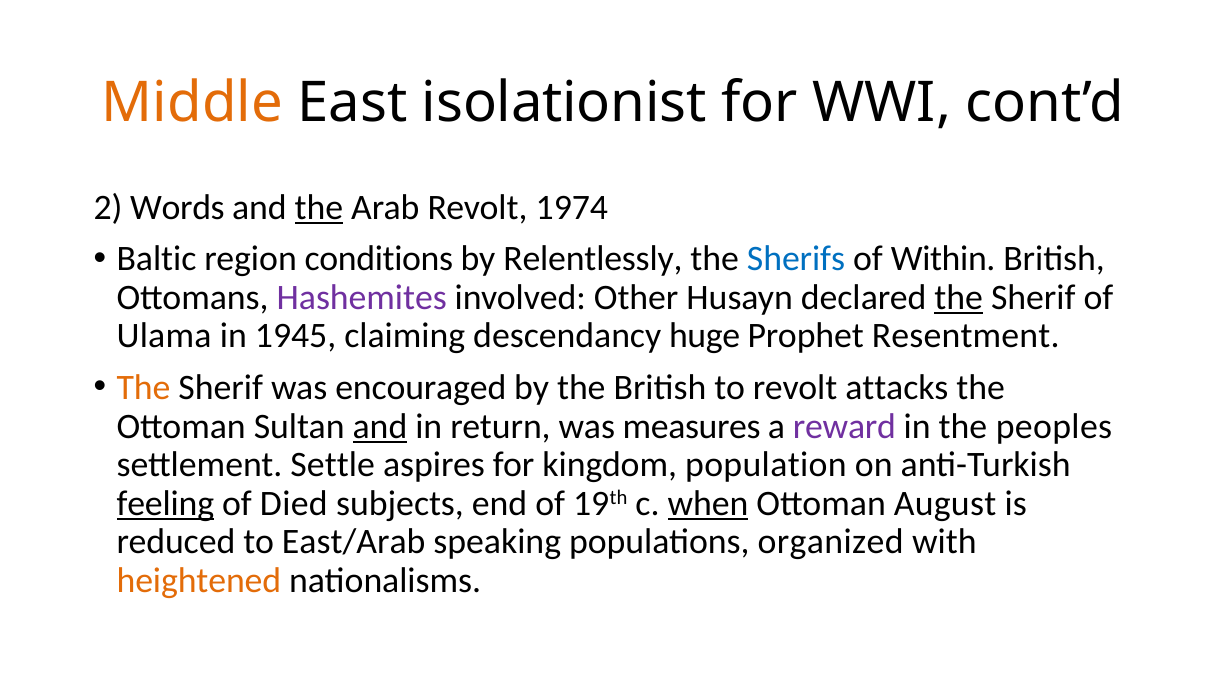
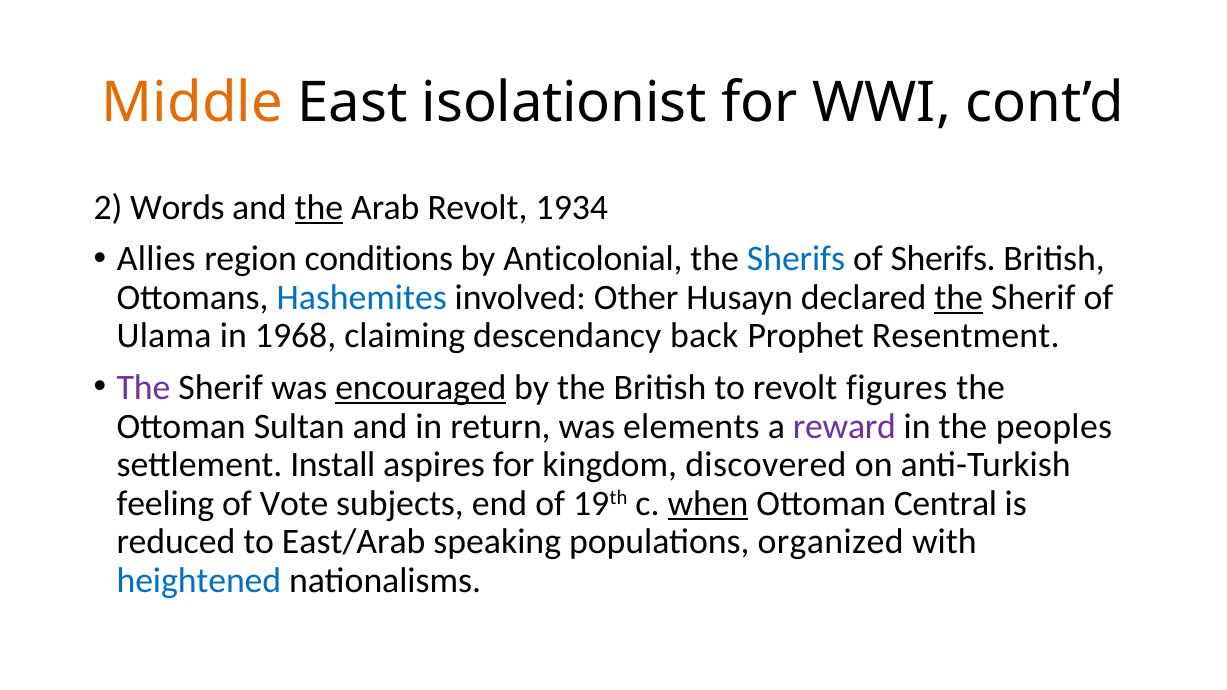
1974: 1974 -> 1934 (572, 207)
Baltic: Baltic -> Allies (156, 259)
Relentlessly: Relentlessly -> Anticolonial (593, 259)
of Within: Within -> Sherifs (943, 259)
Hashemites colour: purple -> blue (362, 298)
1945: 1945 -> 1968 (296, 336)
huge: huge -> back (704, 336)
The colour: orange -> purple (143, 388)
encouraged underline: none -> present (421, 388)
attacks: attacks -> figures (897, 388)
and underline: present -> none (380, 426)
measures: measures -> elements (691, 426)
Settle: Settle -> Install (333, 465)
population: population -> discovered (766, 465)
feeling underline: present -> none (165, 504)
Died: Died -> Vote (294, 504)
August: August -> Central (945, 504)
heightened colour: orange -> blue (199, 581)
